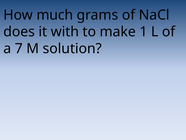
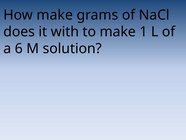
How much: much -> make (55, 15)
7: 7 -> 6 (19, 48)
